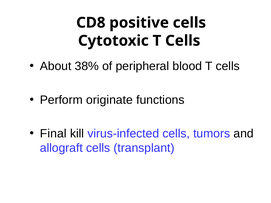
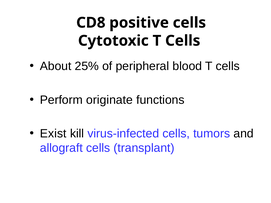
38%: 38% -> 25% (87, 66)
Final: Final -> Exist (53, 134)
